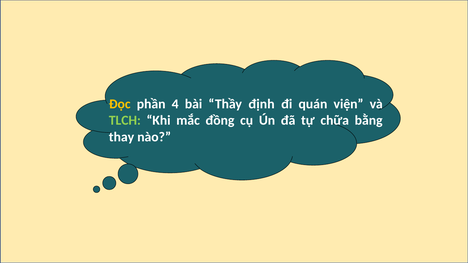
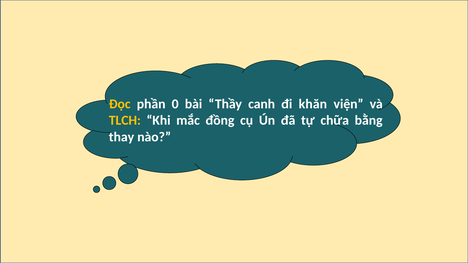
4: 4 -> 0 (175, 104)
định: định -> canh (262, 104)
quán: quán -> khăn (313, 104)
TLCH colour: light green -> yellow (125, 121)
